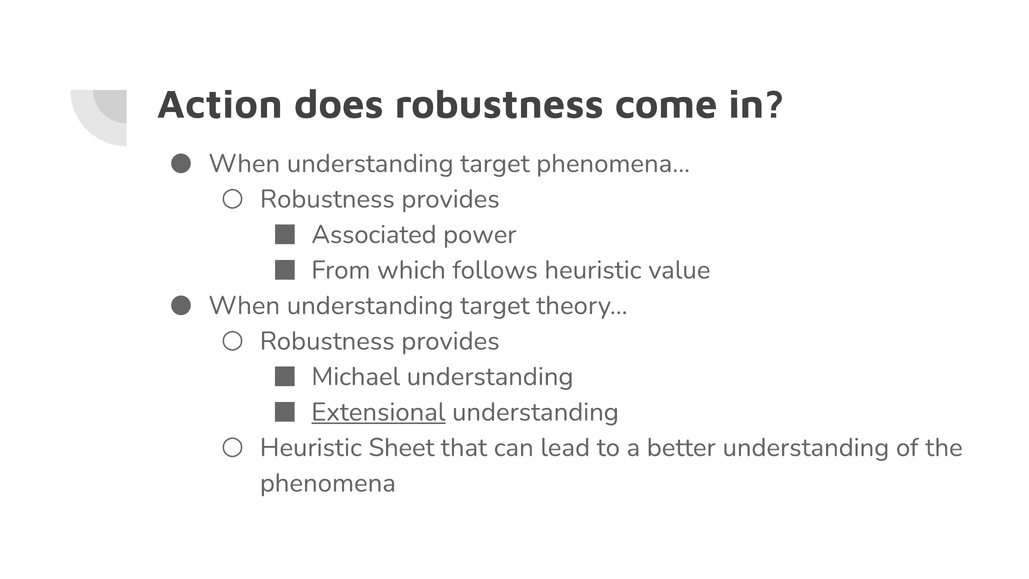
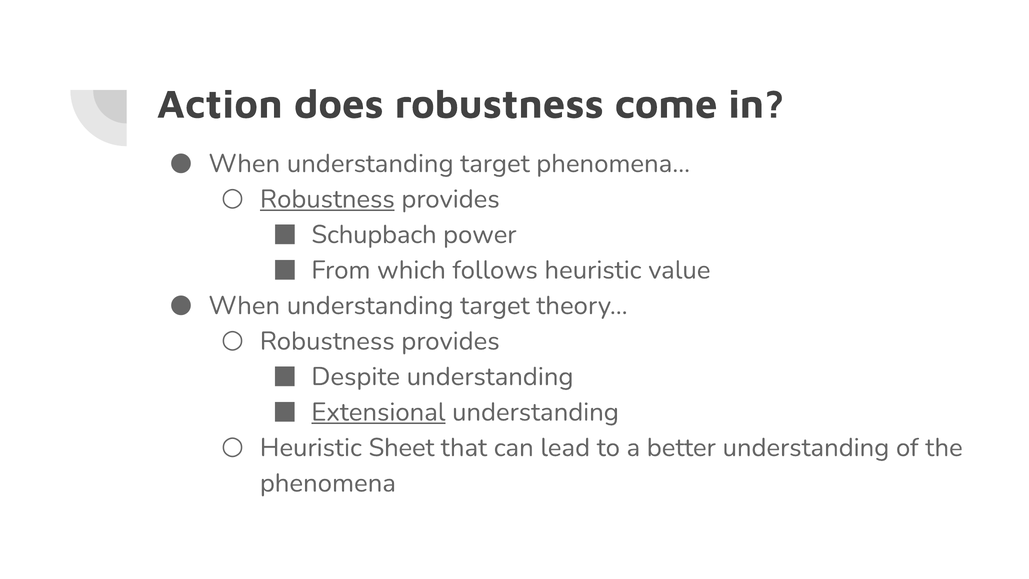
Robustness underline: none -> present (327, 199)
Associated: Associated -> Schupbach (374, 234)
Michael: Michael -> Despite (356, 376)
